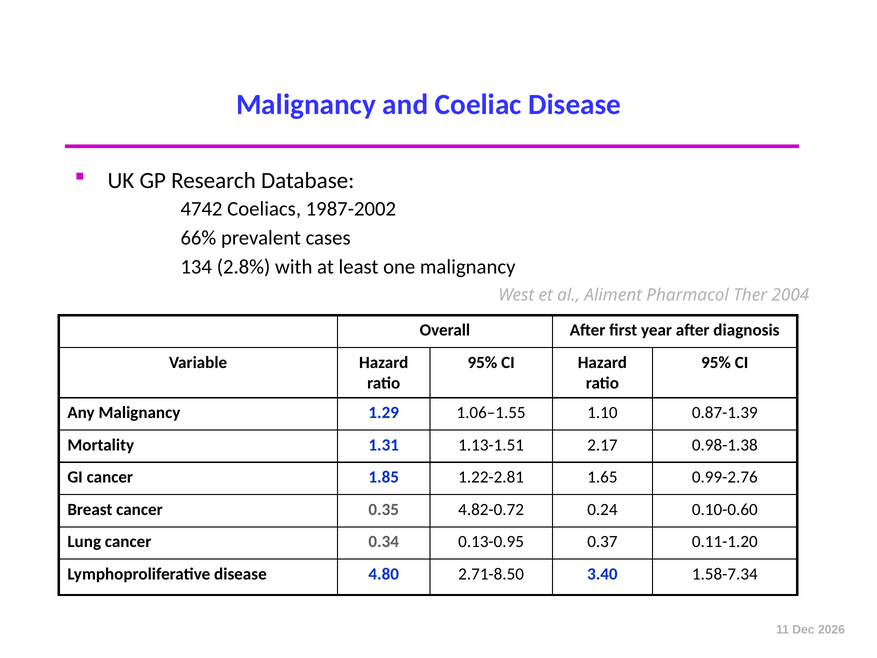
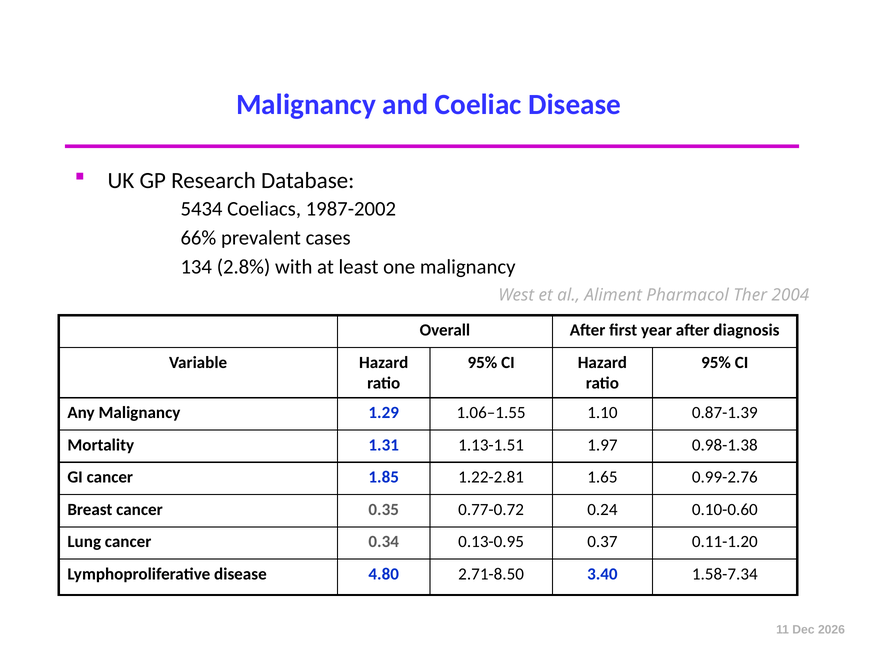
4742: 4742 -> 5434 (202, 209)
2.17: 2.17 -> 1.97 (602, 445)
4.82-0.72: 4.82-0.72 -> 0.77-0.72 (491, 509)
